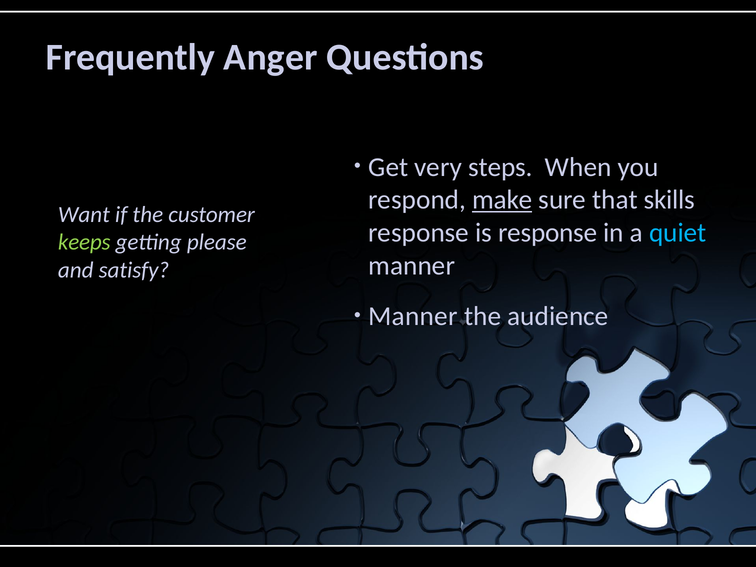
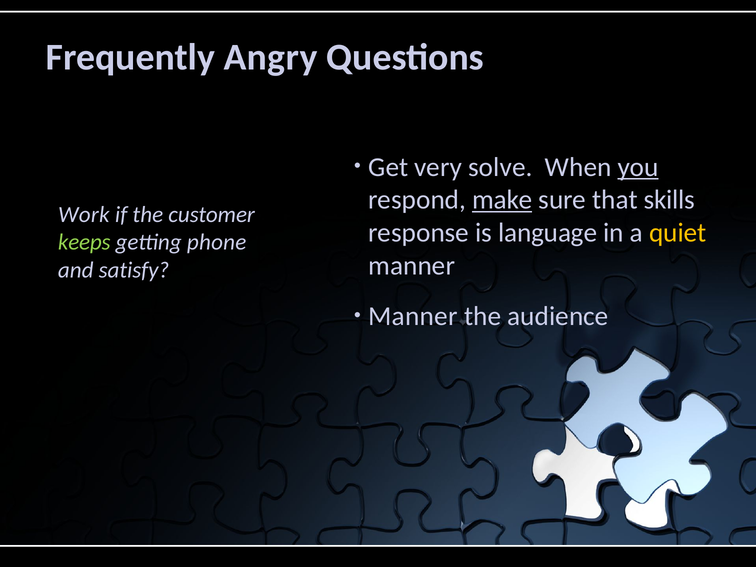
Anger: Anger -> Angry (270, 57)
steps: steps -> solve (500, 167)
you underline: none -> present (638, 167)
Want: Want -> Work (84, 215)
is response: response -> language (548, 233)
quiet colour: light blue -> yellow (678, 233)
please: please -> phone (217, 242)
